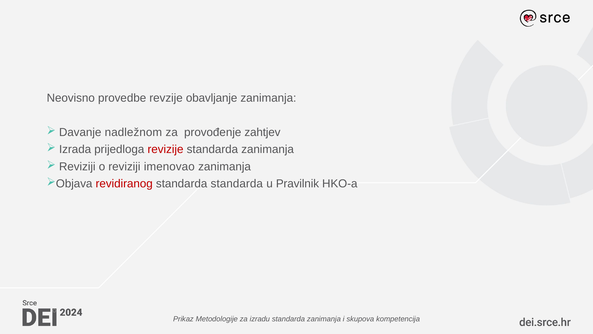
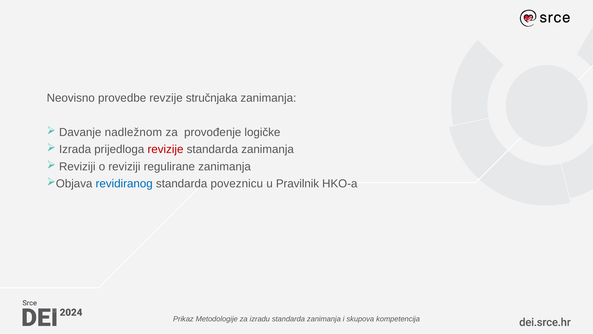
obavljanje: obavljanje -> stručnjaka (212, 98)
zahtjev: zahtjev -> logičke (262, 132)
imenovao: imenovao -> regulirane (169, 166)
revidiranog colour: red -> blue (124, 184)
standarda standarda: standarda -> poveznicu (237, 184)
